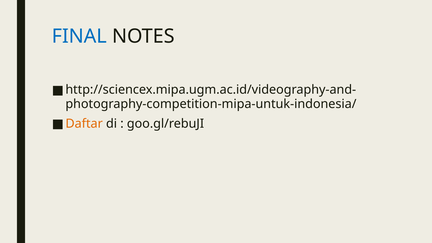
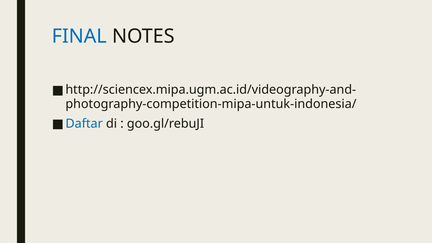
Daftar colour: orange -> blue (84, 124)
